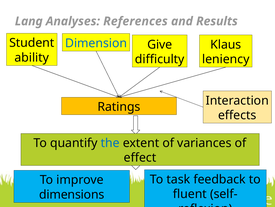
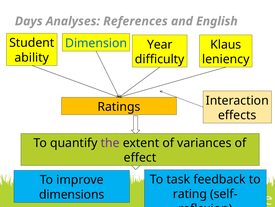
Lang: Lang -> Days (29, 21)
Results: Results -> English (217, 21)
Give: Give -> Year (160, 44)
the colour: blue -> purple (110, 142)
fluent: fluent -> rating (190, 193)
